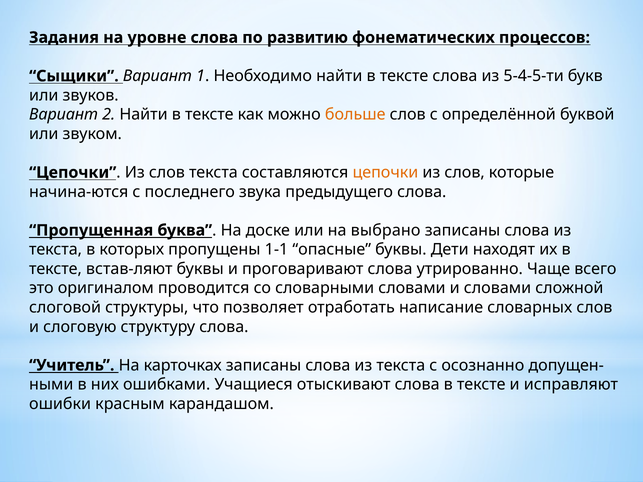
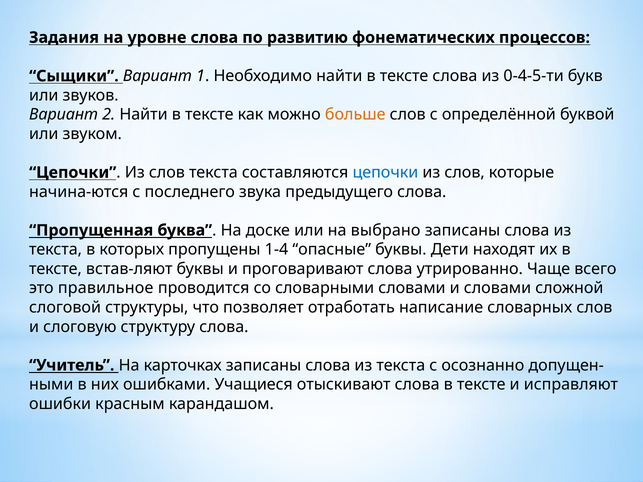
5-4-5-ти: 5-4-5-ти -> 0-4-5-ти (534, 76)
цепочки colour: orange -> blue (385, 173)
1-1: 1-1 -> 1-4 (277, 250)
оригиналом: оригиналом -> правильное (106, 288)
